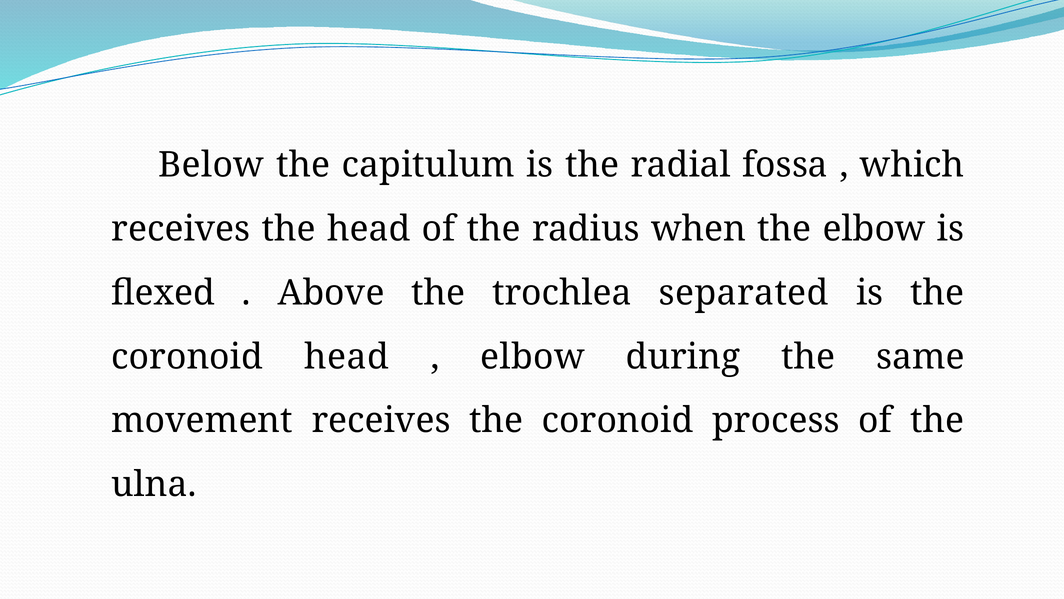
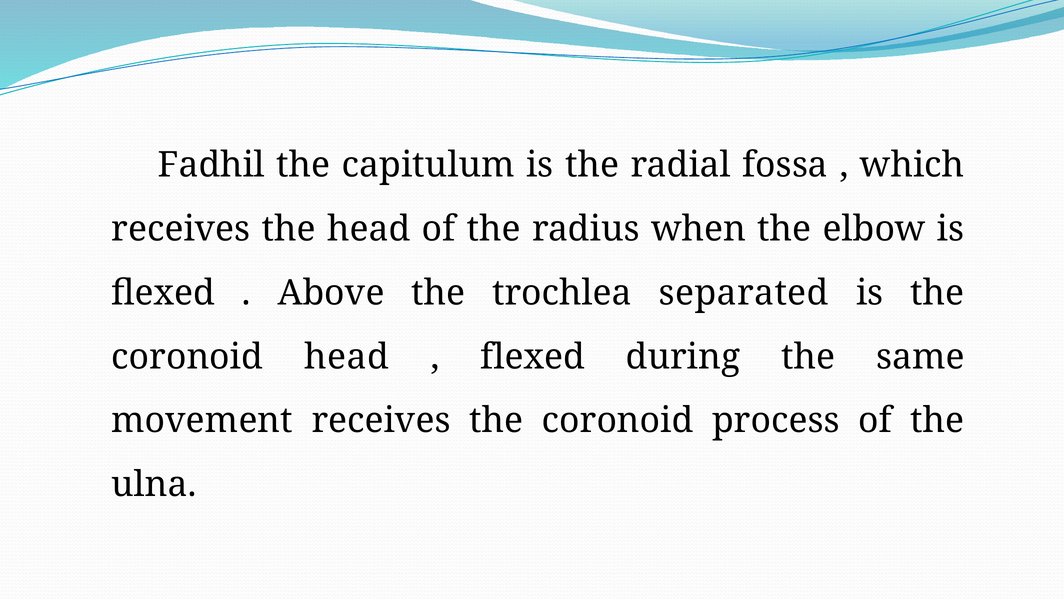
Below: Below -> Fadhil (211, 165)
elbow: elbow -> flexed (533, 357)
